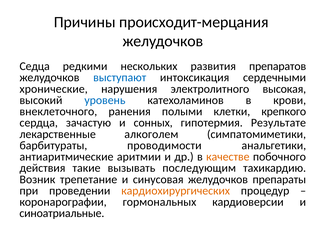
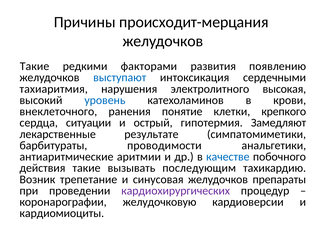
Седца: Седца -> Такие (35, 66)
нескольких: нескольких -> факторами (149, 66)
препаратов: препаратов -> появлению (278, 66)
хронические: хронические -> тахиаритмия (54, 89)
полыми: полыми -> понятие (182, 111)
зачастую: зачастую -> ситуации (89, 123)
сонных: сонных -> острый (153, 123)
Результате: Результате -> Замедляют (279, 123)
алкоголем: алкоголем -> результате (151, 134)
качестве colour: orange -> blue (228, 156)
кардиохирургических colour: orange -> purple (176, 190)
гормональных: гормональных -> желудочковую (160, 202)
синоатриальные: синоатриальные -> кардиомиоциты (62, 213)
